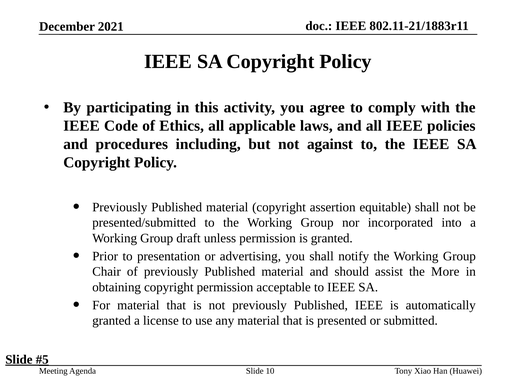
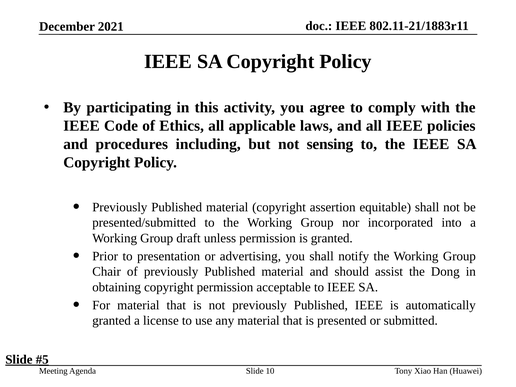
against: against -> sensing (330, 144)
More: More -> Dong (445, 272)
